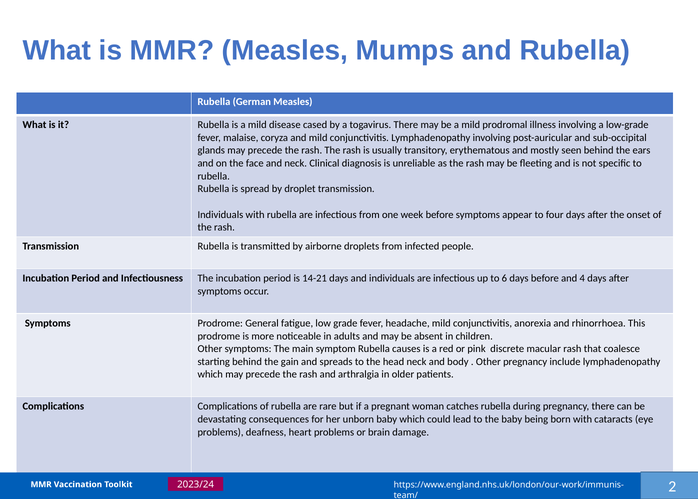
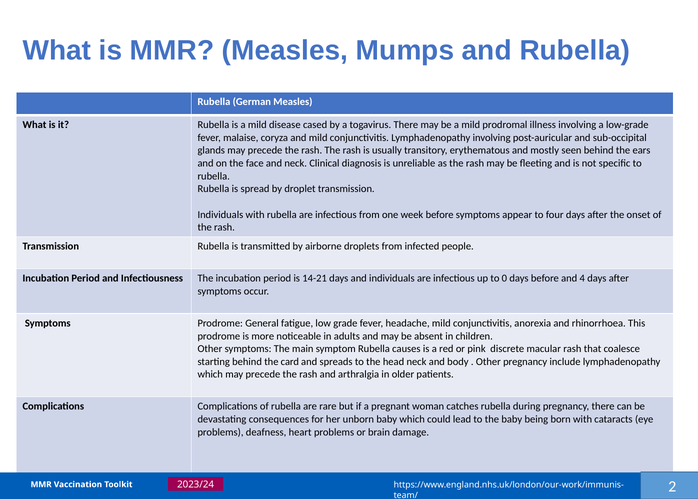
6: 6 -> 0 (504, 279)
gain: gain -> card (290, 362)
